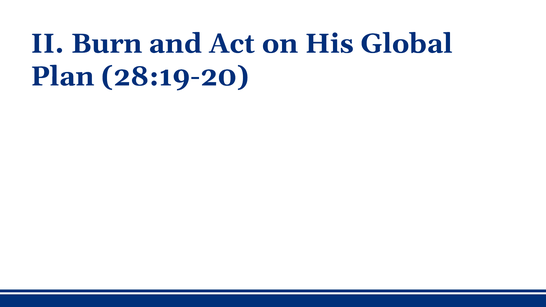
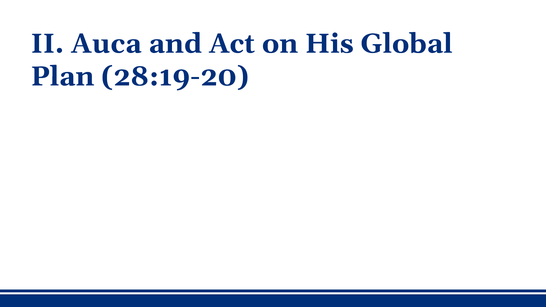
Burn: Burn -> Auca (106, 44)
